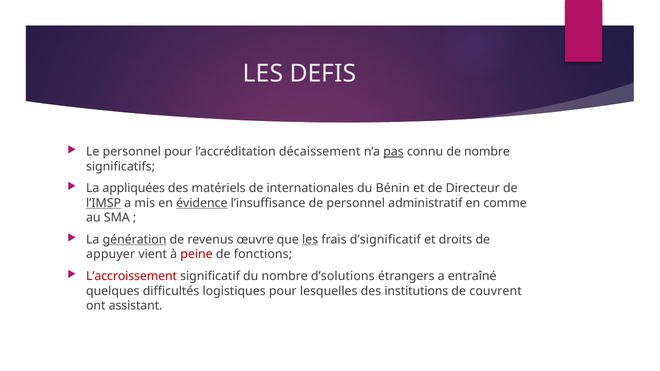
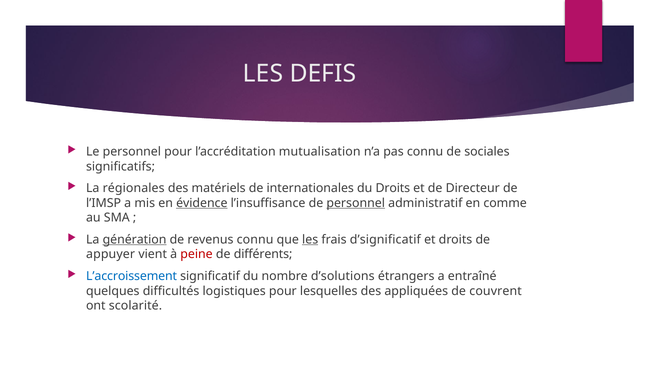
décaissement: décaissement -> mutualisation (320, 152)
pas underline: present -> none (393, 152)
de nombre: nombre -> sociales (487, 152)
appliquées: appliquées -> régionales (134, 188)
du Bénin: Bénin -> Droits (393, 188)
l’IMSP underline: present -> none (104, 203)
personnel underline: none -> present (356, 203)
revenus œuvre: œuvre -> connu (255, 240)
fonctions: fonctions -> différents (263, 255)
L’accroissement colour: red -> blue (132, 276)
institutions: institutions -> appliquées (416, 291)
assistant: assistant -> scolarité (135, 306)
